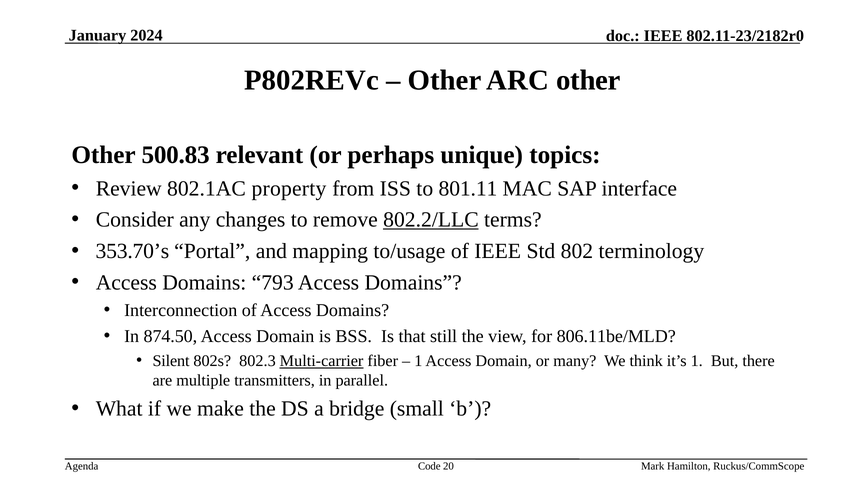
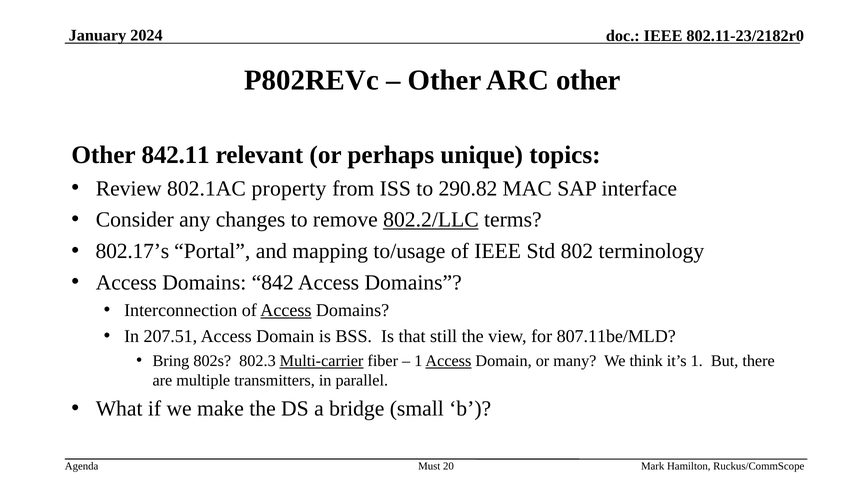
500.83: 500.83 -> 842.11 (176, 155)
801.11: 801.11 -> 290.82 (468, 189)
353.70’s: 353.70’s -> 802.17’s (132, 251)
793: 793 -> 842 (273, 283)
Access underline: none -> present (286, 311)
874.50: 874.50 -> 207.51 (170, 337)
806.11be/MLD: 806.11be/MLD -> 807.11be/MLD (616, 337)
Silent: Silent -> Bring (171, 361)
Access underline: none -> present (448, 361)
Code: Code -> Must (429, 467)
